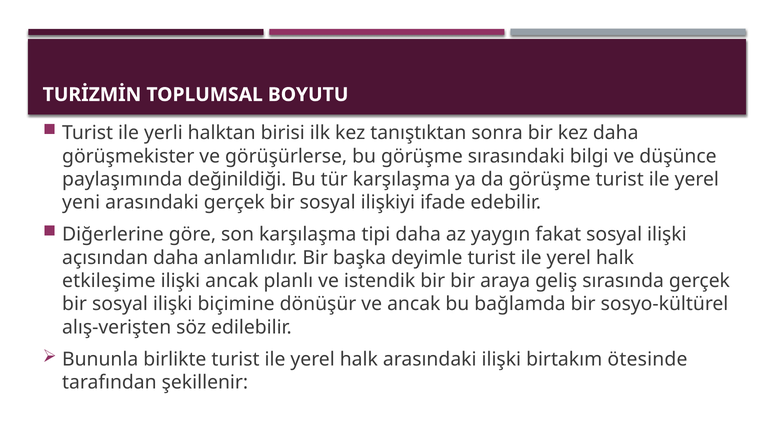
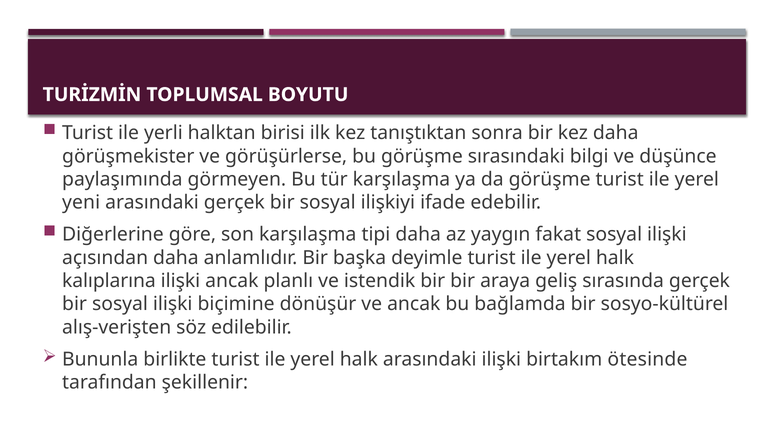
değinildiği: değinildiği -> görmeyen (237, 180)
etkileşime: etkileşime -> kalıplarına (109, 281)
